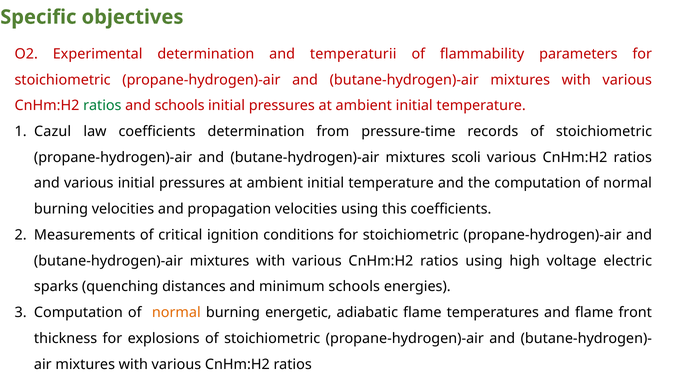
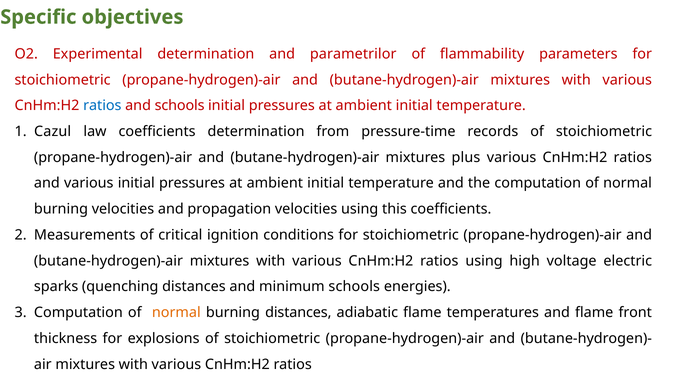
temperaturii: temperaturii -> parametrilor (353, 54)
ratios colour: green -> blue (102, 106)
scoli: scoli -> plus (466, 157)
burning energetic: energetic -> distances (298, 313)
